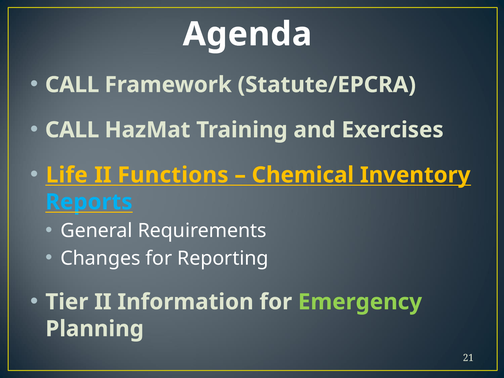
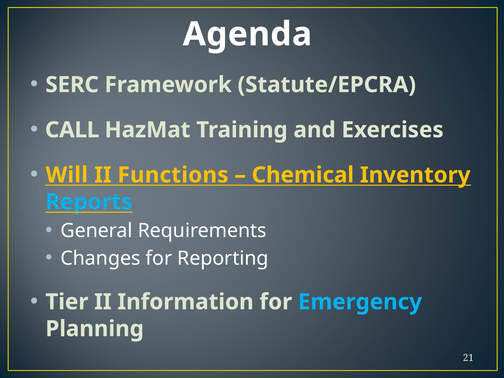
CALL: CALL -> SERC (72, 85)
Life: Life -> Will (67, 175)
Emergency colour: light green -> light blue (360, 302)
